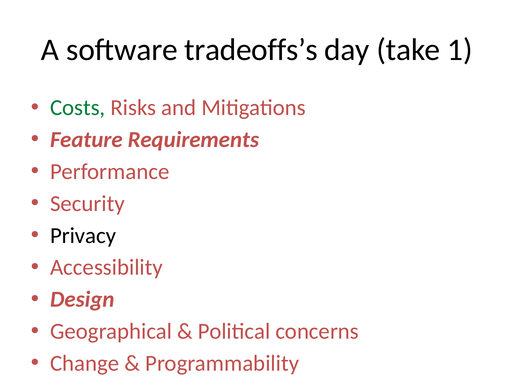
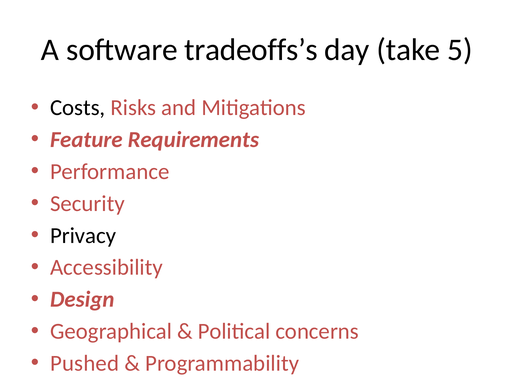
1: 1 -> 5 (460, 50)
Costs colour: green -> black (78, 108)
Change: Change -> Pushed (85, 364)
